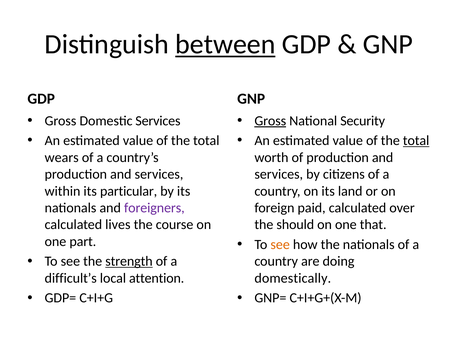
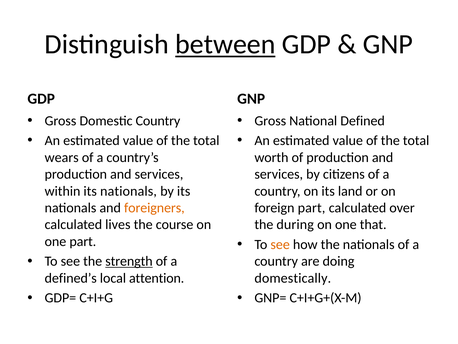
Domestic Services: Services -> Country (158, 121)
Gross underline: present -> none (270, 121)
Security: Security -> Defined (363, 121)
total underline: present -> none (416, 140)
within its particular: particular -> nationals (128, 191)
foreigners colour: purple -> orange (154, 208)
foreign paid: paid -> part (312, 208)
should: should -> during (295, 224)
difficult’s: difficult’s -> defined’s (71, 278)
